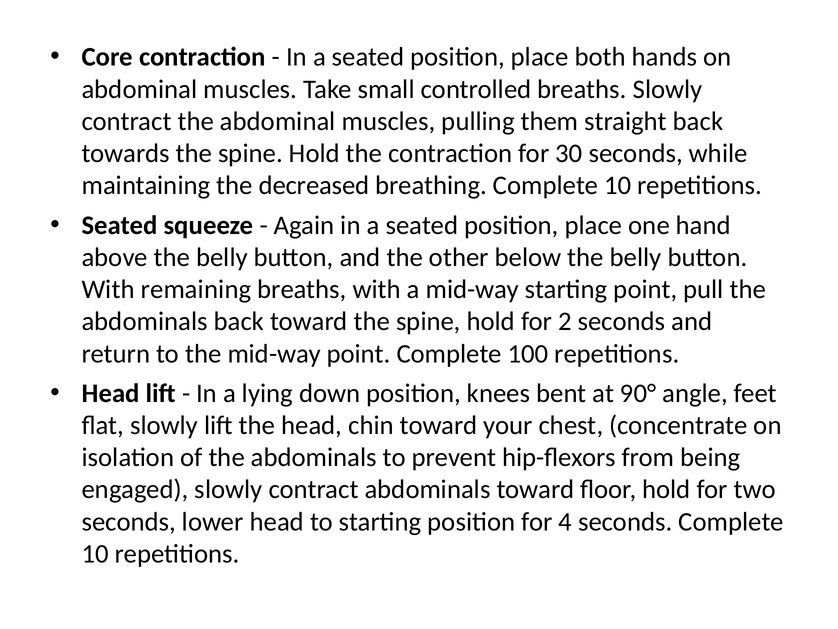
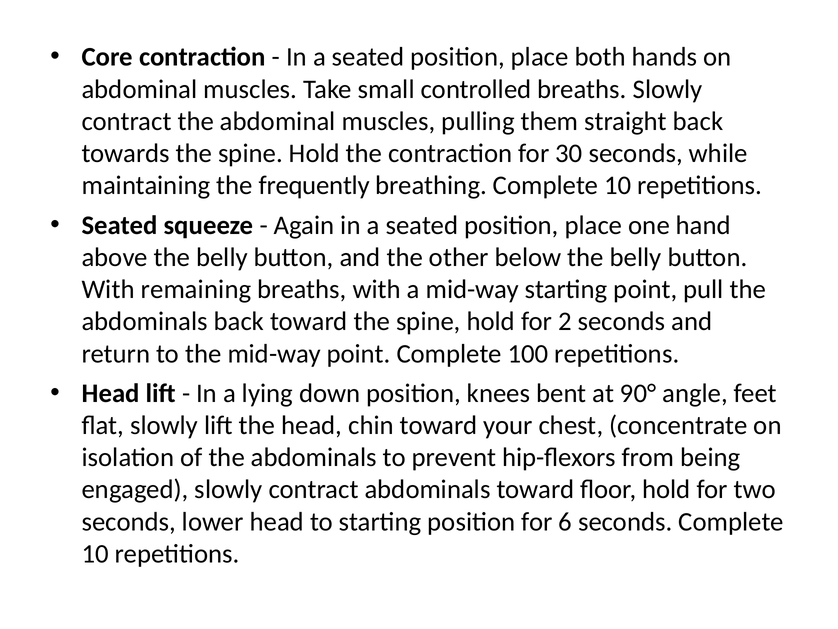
decreased: decreased -> frequently (314, 185)
4: 4 -> 6 (565, 521)
